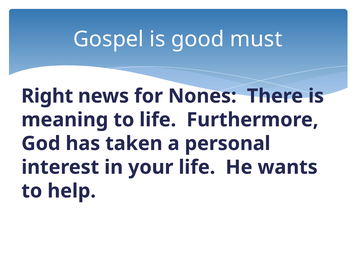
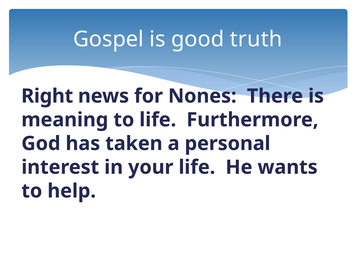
must: must -> truth (256, 39)
